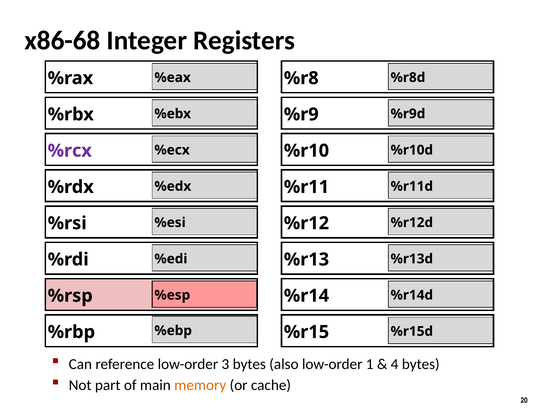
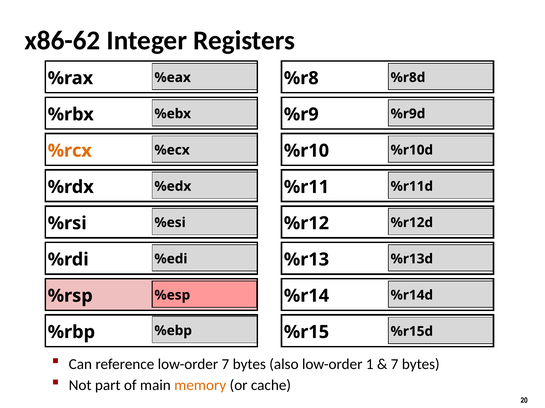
x86-68: x86-68 -> x86-62 (62, 41)
%rcx colour: purple -> orange (70, 151)
low-order 3: 3 -> 7 (225, 365)
4: 4 -> 7 (395, 365)
